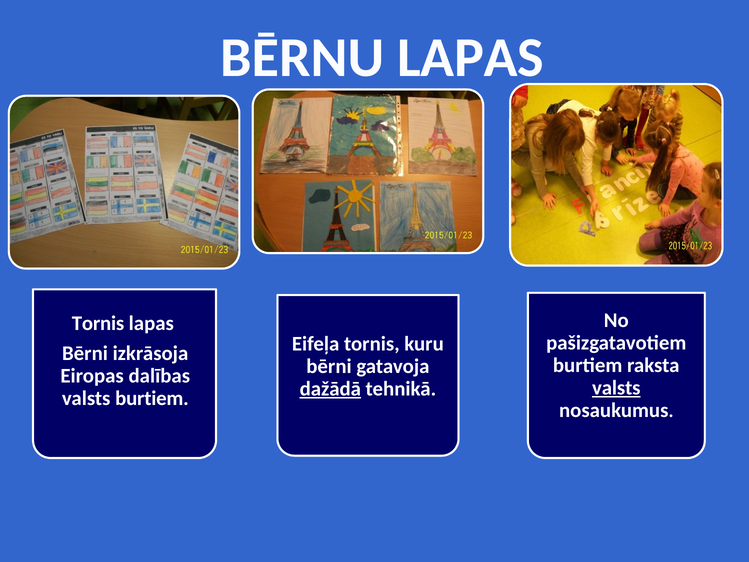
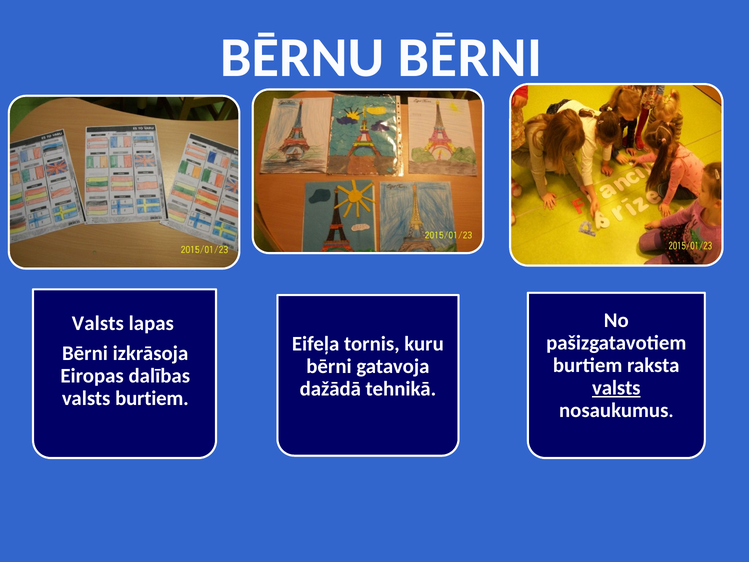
BĒRNU LAPAS: LAPAS -> BĒRNI (470, 58)
Tornis: Tornis -> Valsts (98, 323)
dažādā underline: present -> none (330, 389)
